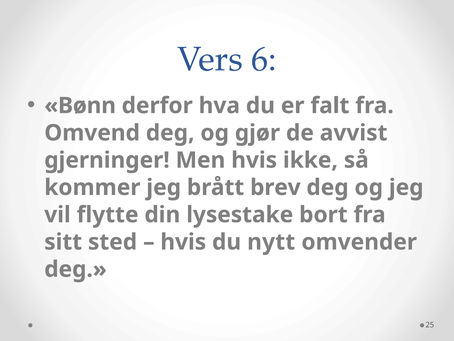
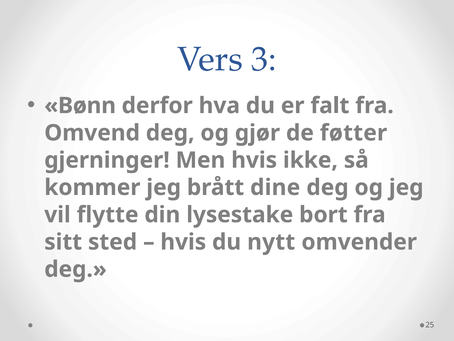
6: 6 -> 3 (264, 59)
avvist: avvist -> føtter (354, 133)
brev: brev -> dine (275, 187)
